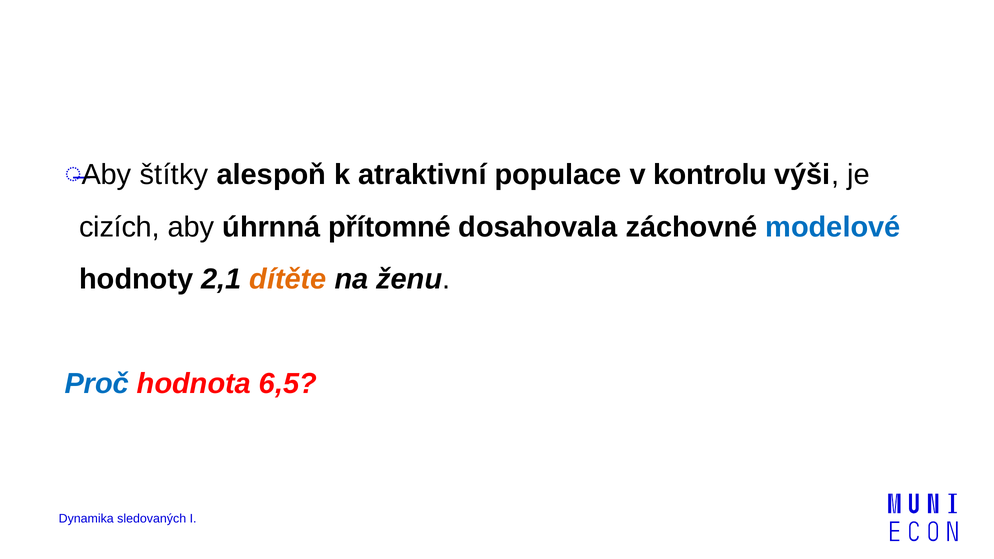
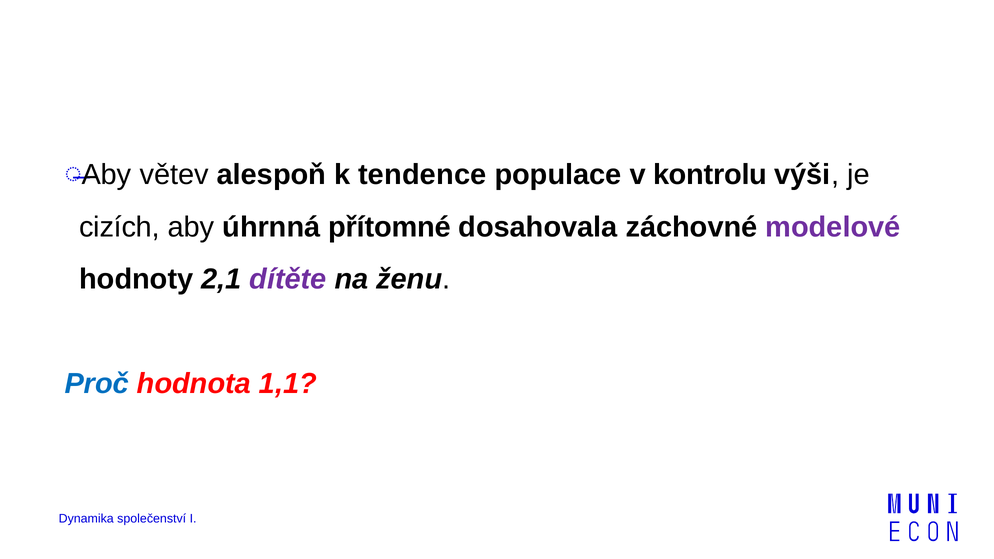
štítky: štítky -> větev (174, 175)
atraktivní: atraktivní -> tendence (422, 175)
modelové colour: blue -> purple (833, 227)
dítěte colour: orange -> purple (288, 279)
6,5: 6,5 -> 1,1 (288, 384)
sledovaných: sledovaných -> společenství (152, 519)
